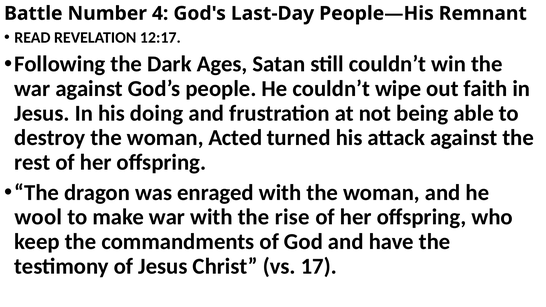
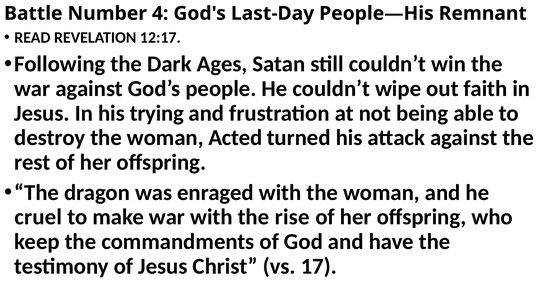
doing: doing -> trying (157, 113)
wool: wool -> cruel (38, 217)
